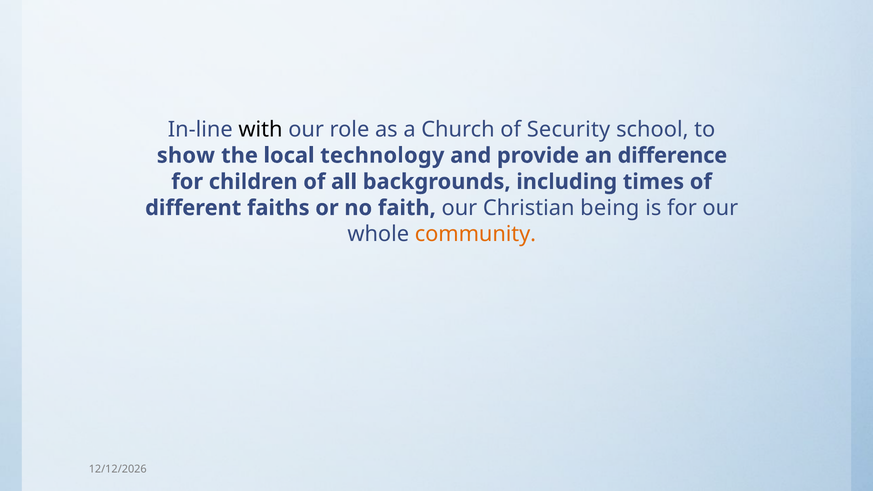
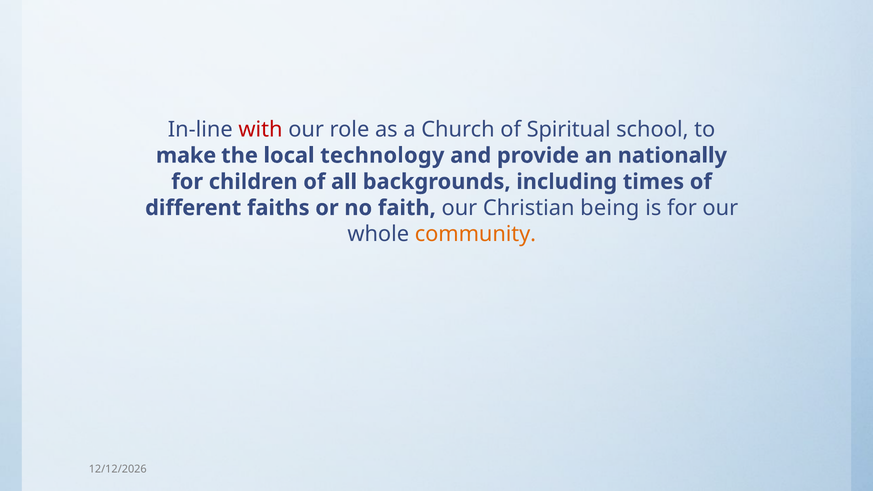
with colour: black -> red (260, 129)
Security: Security -> Spiritual (569, 129)
show: show -> make (186, 156)
difference: difference -> nationally (672, 156)
